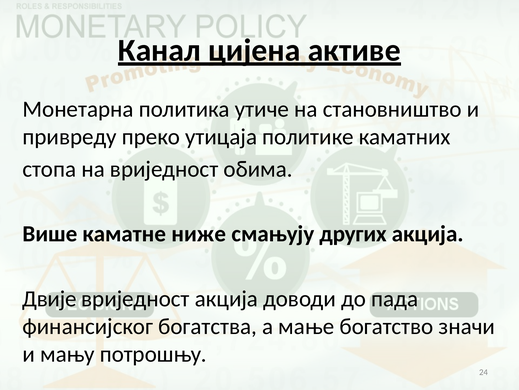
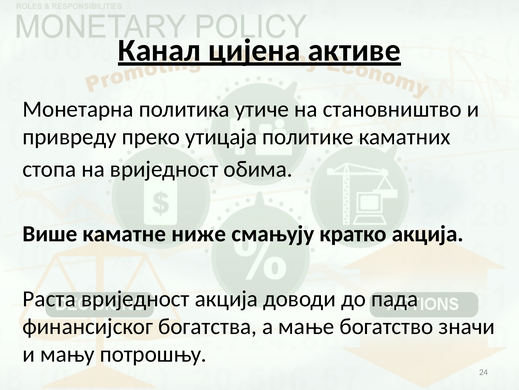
других: других -> кратко (353, 234)
Двије: Двије -> Раста (49, 298)
